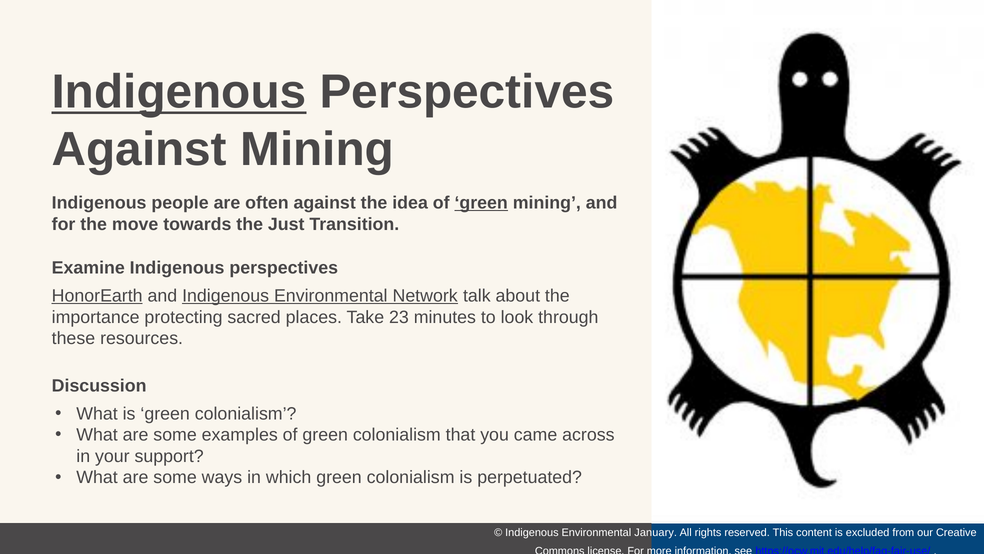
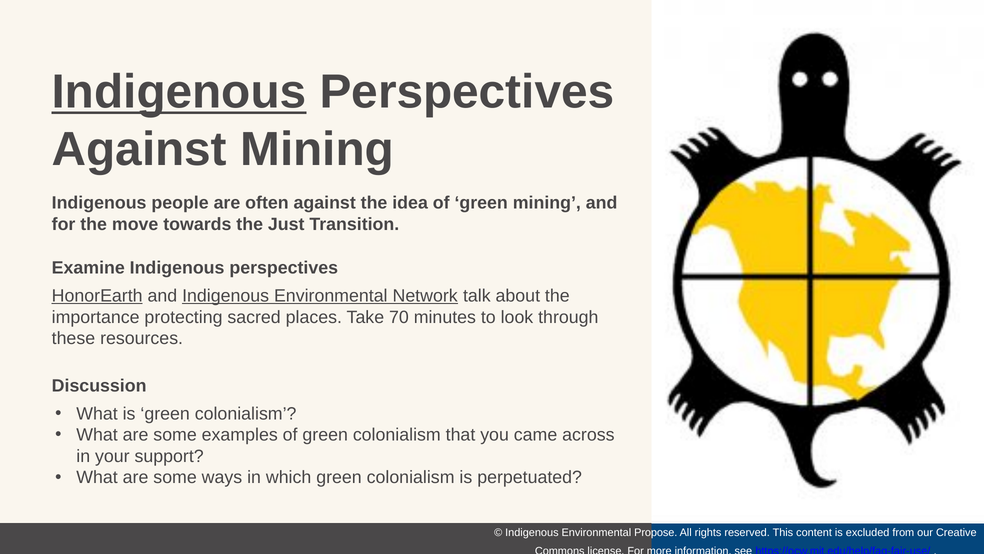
green underline: present -> none (481, 203)
23: 23 -> 70 (399, 317)
January: January -> Propose (656, 532)
